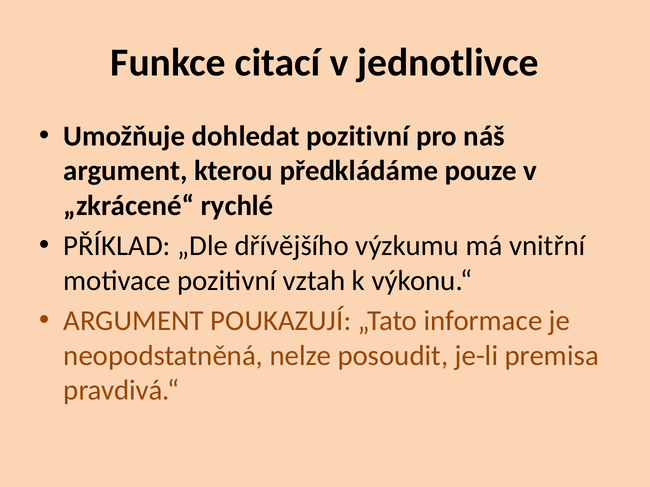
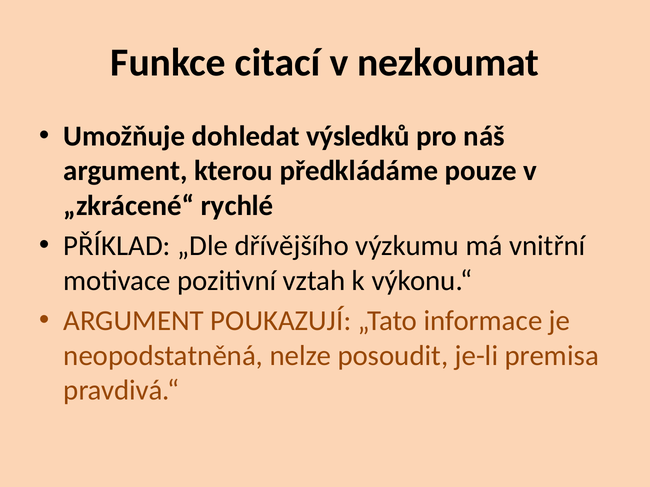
jednotlivce: jednotlivce -> nezkoumat (448, 63)
dohledat pozitivní: pozitivní -> výsledků (358, 136)
